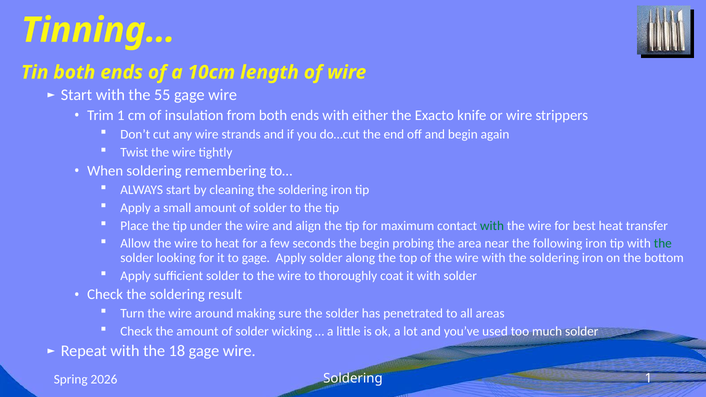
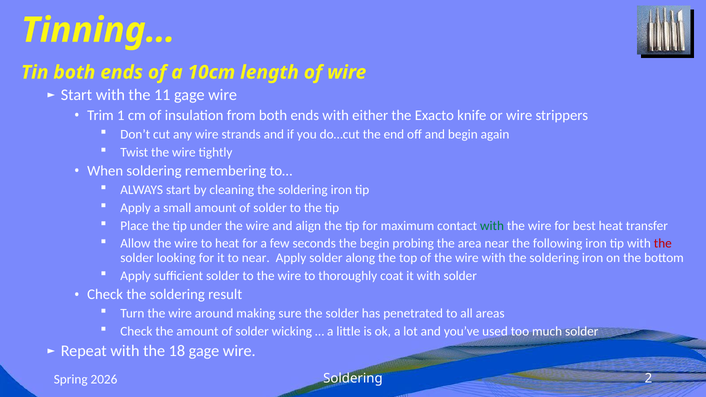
55: 55 -> 11 (162, 95)
the colour: green -> red (663, 244)
to gage: gage -> near (256, 258)
Soldering 1: 1 -> 2 (648, 378)
